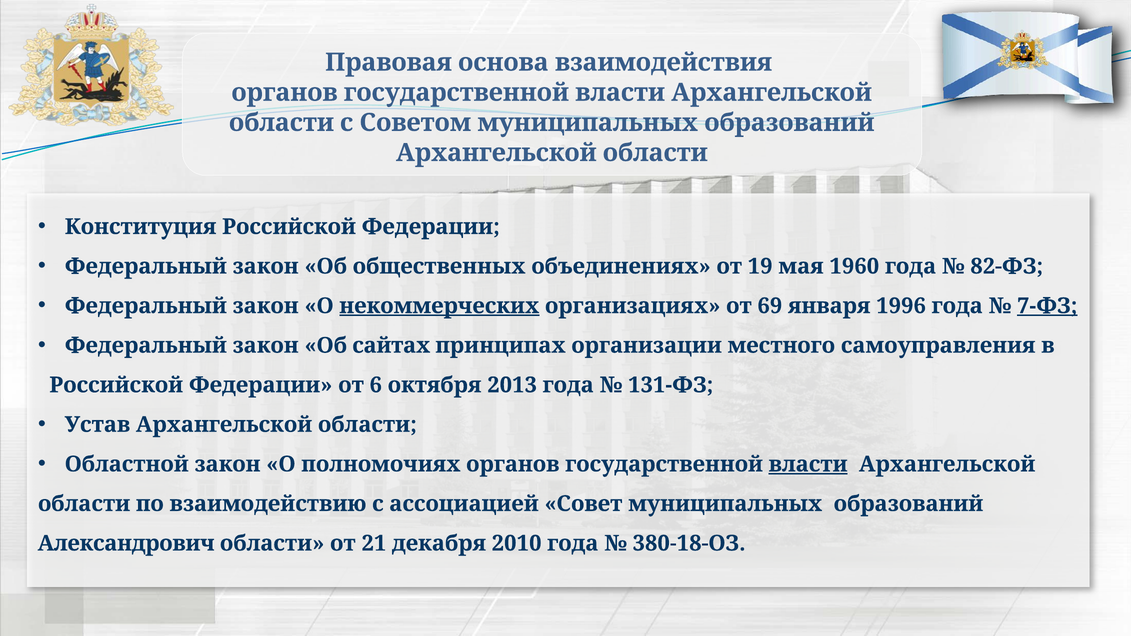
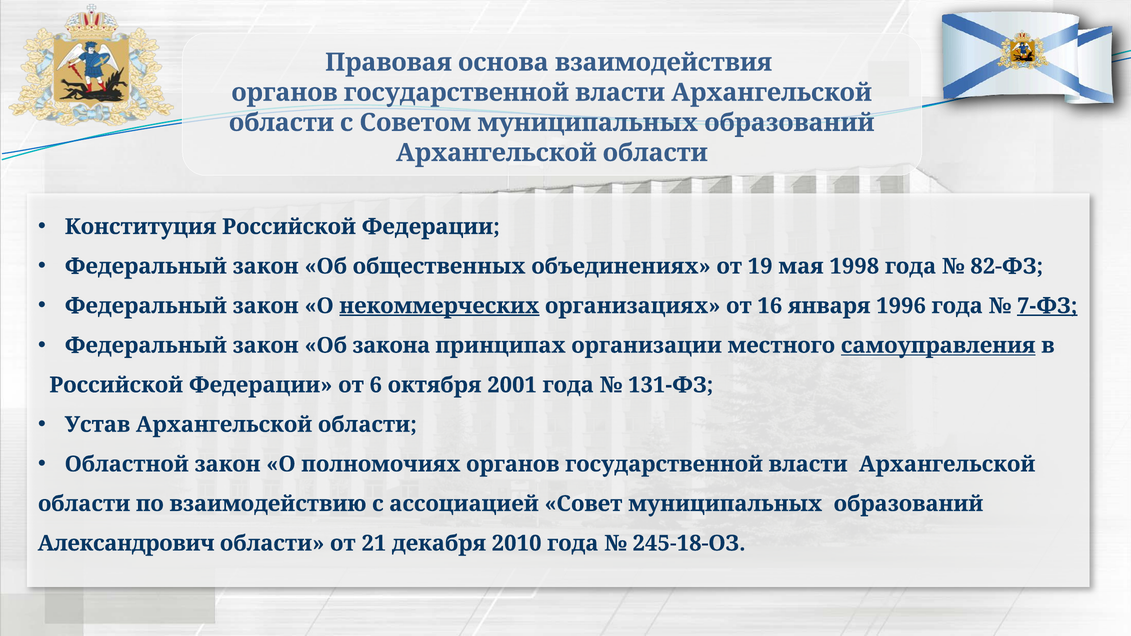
1960: 1960 -> 1998 (854, 266)
69: 69 -> 16 (770, 306)
сайтах: сайтах -> закона (391, 346)
самоуправления underline: none -> present (938, 346)
2013: 2013 -> 2001 (512, 385)
власти underline: present -> none (808, 464)
380-18-ОЗ: 380-18-ОЗ -> 245-18-ОЗ (689, 544)
